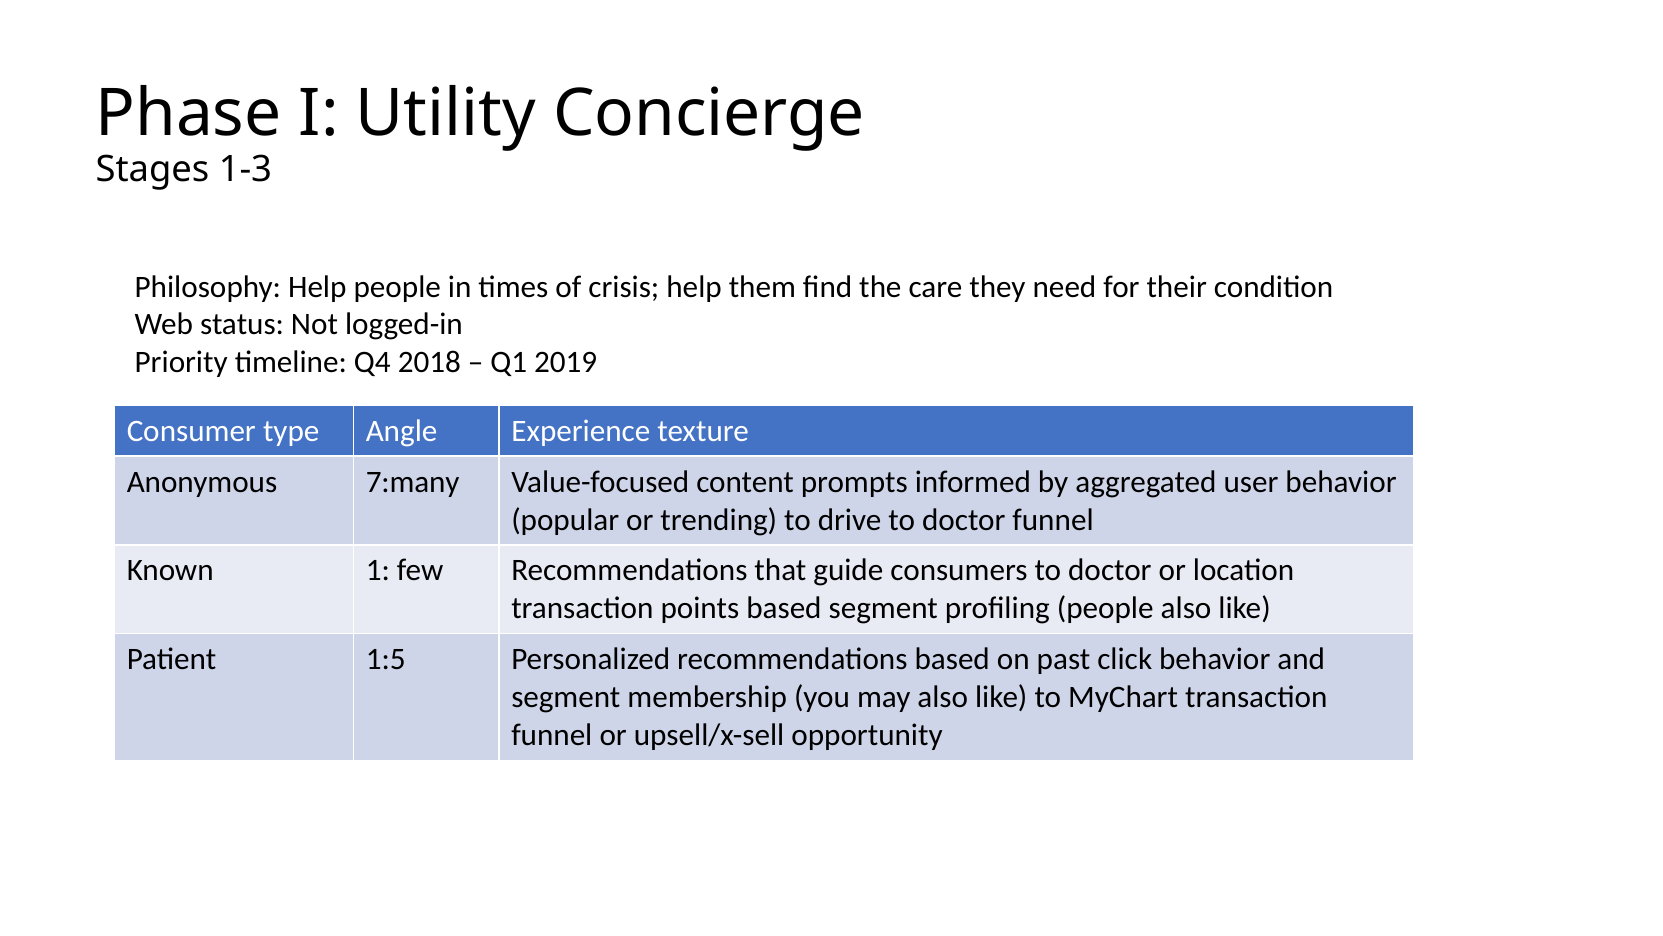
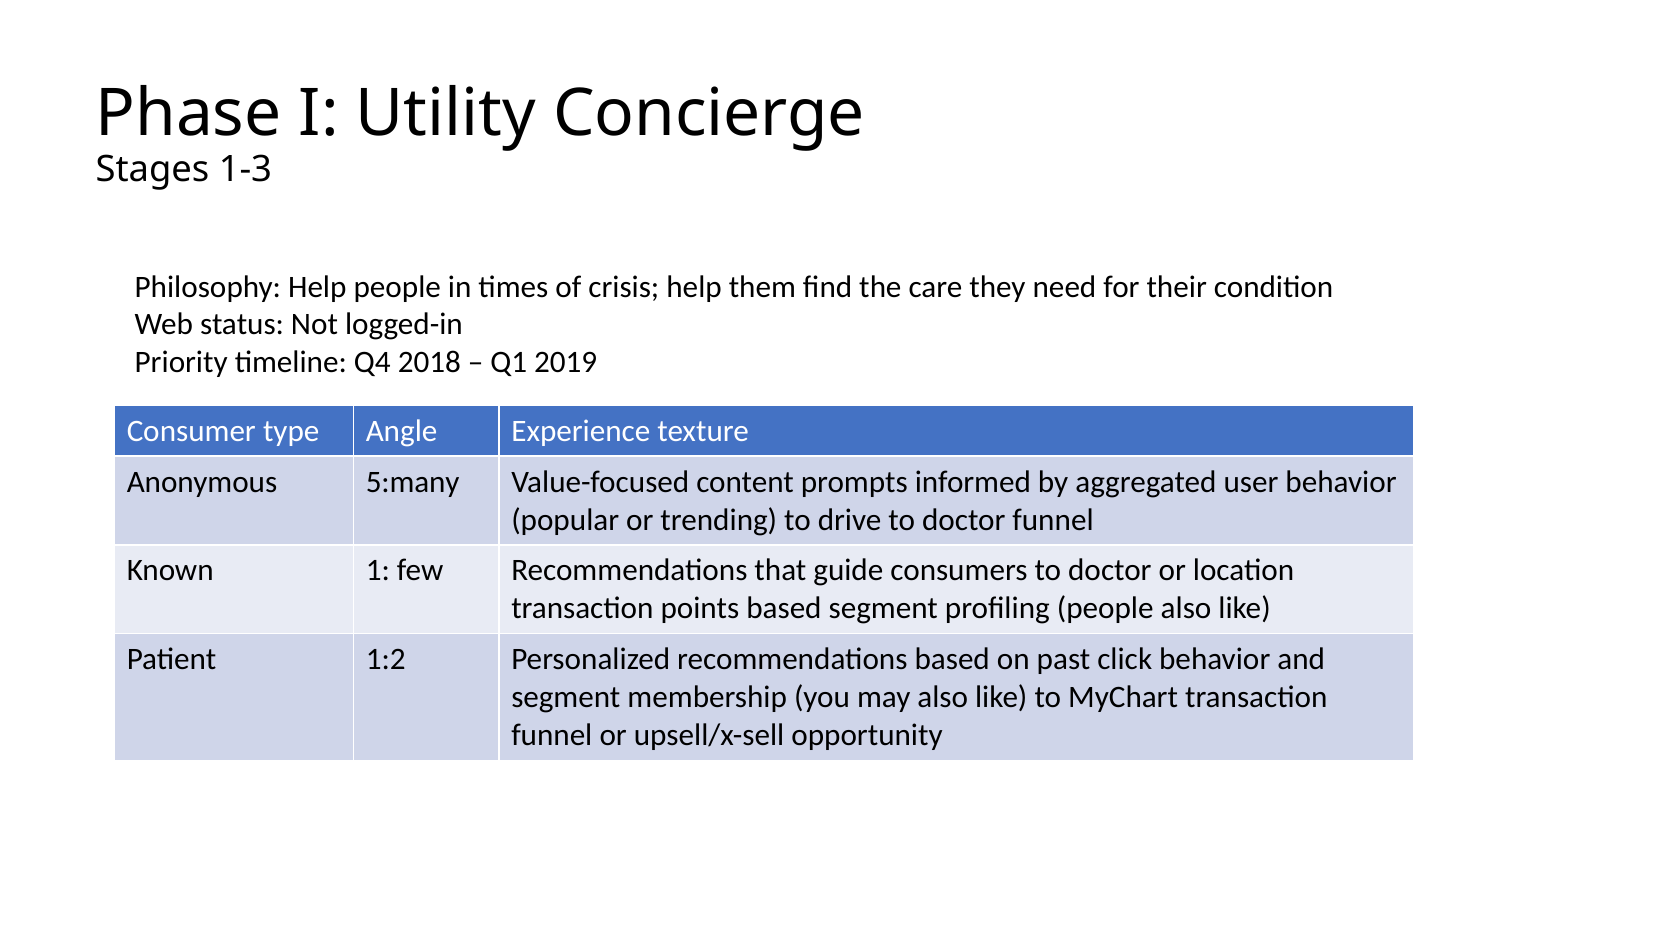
7:many: 7:many -> 5:many (413, 482)
1:5: 1:5 -> 1:2 (386, 659)
